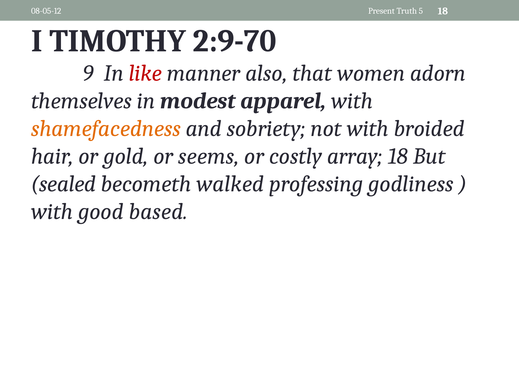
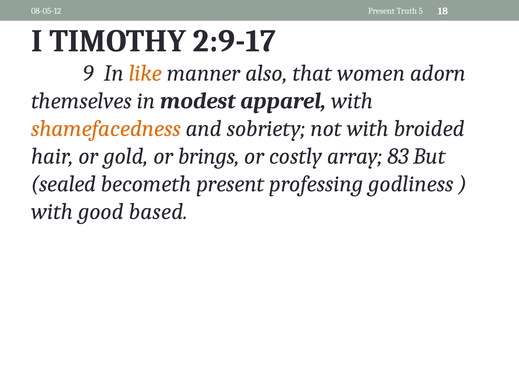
2:9-70: 2:9-70 -> 2:9-17 (234, 41)
like colour: red -> orange (145, 73)
seems: seems -> brings (209, 156)
array 18: 18 -> 83 (398, 156)
becometh walked: walked -> present (230, 184)
